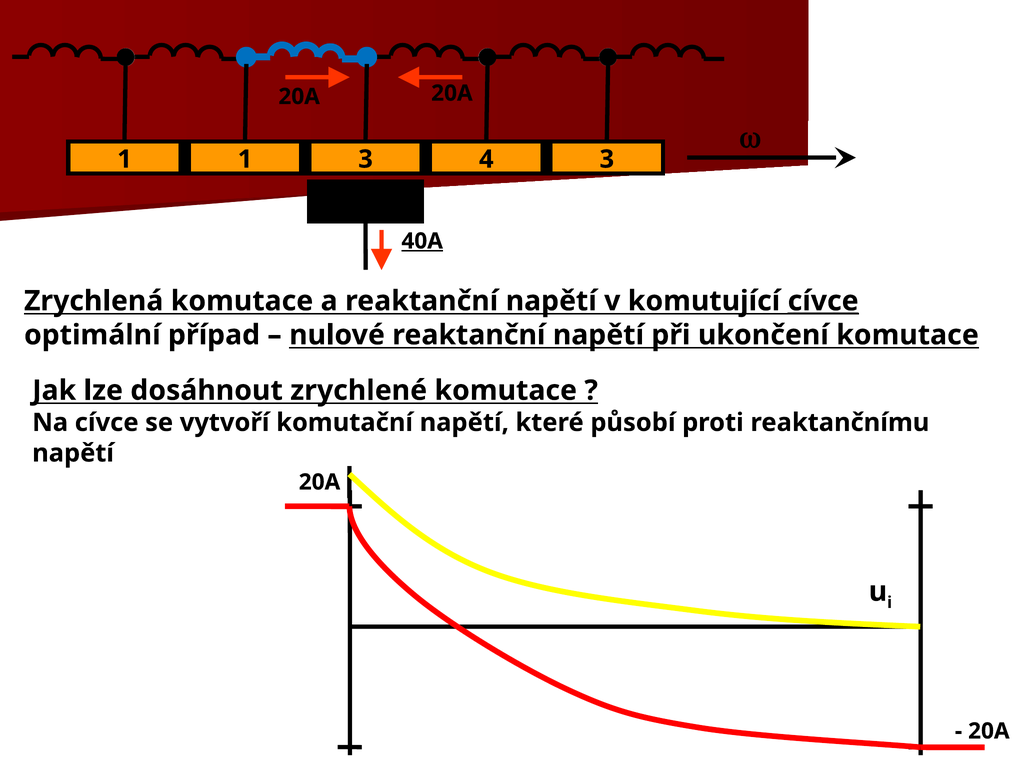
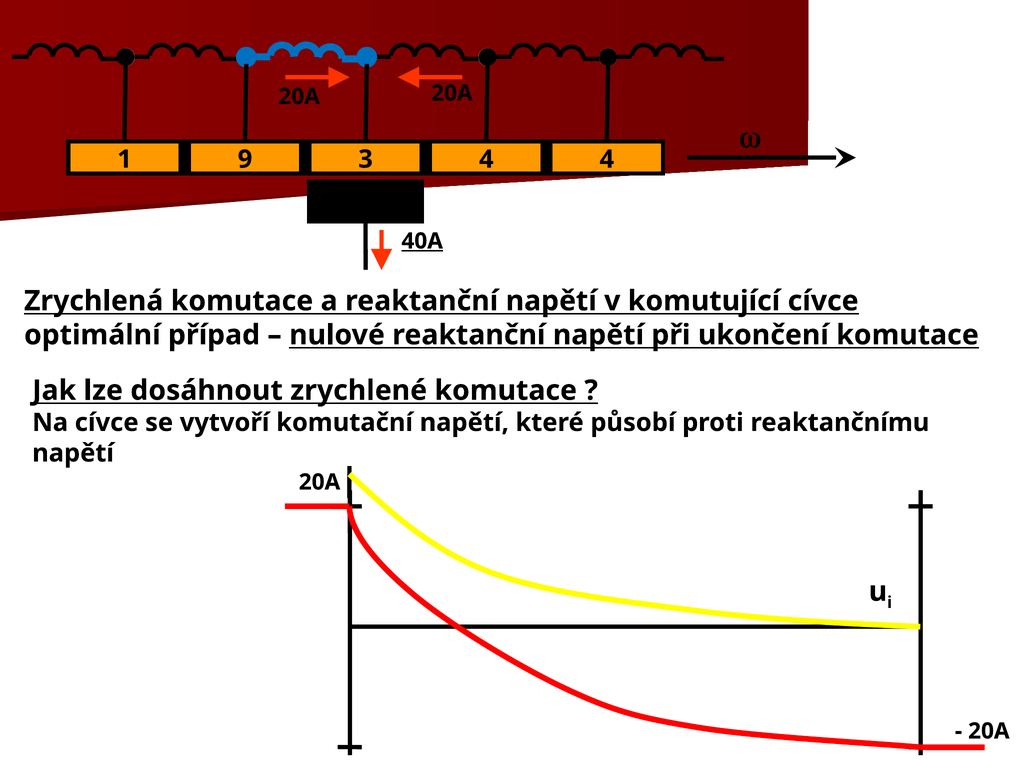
1 1: 1 -> 9 (245, 159)
4 3: 3 -> 4 (607, 159)
cívce underline: present -> none (823, 301)
